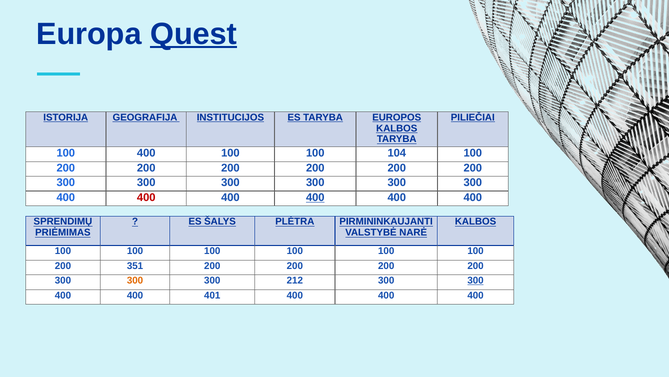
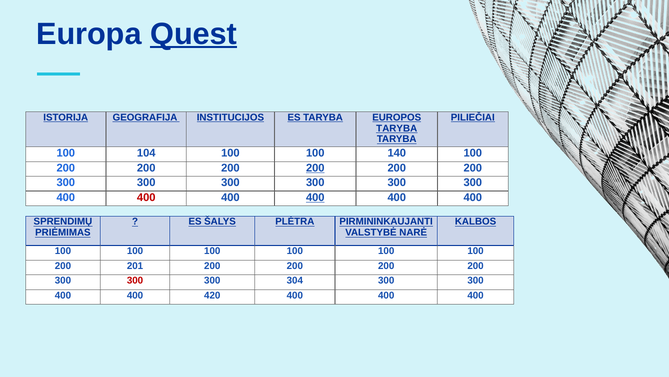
KALBOS: KALBOS -> TARYBA (397, 128)
100 400: 400 -> 104 (146, 153)
104: 104 -> 140 (397, 153)
200 underline: none -> present (315, 168)
351: 351 -> 201 (135, 265)
300 colour: orange -> red (135, 280)
212: 212 -> 304 (295, 280)
300 underline: present -> none (476, 280)
401: 401 -> 420 (212, 295)
